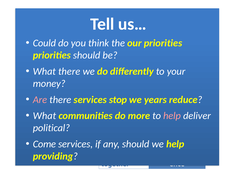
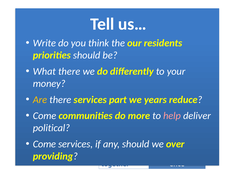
Could: Could -> Write (44, 43)
our priorities: priorities -> residents (163, 43)
Are colour: pink -> yellow (40, 100)
stop: stop -> part (118, 100)
What: What -> Come (45, 116)
we help: help -> over (175, 144)
